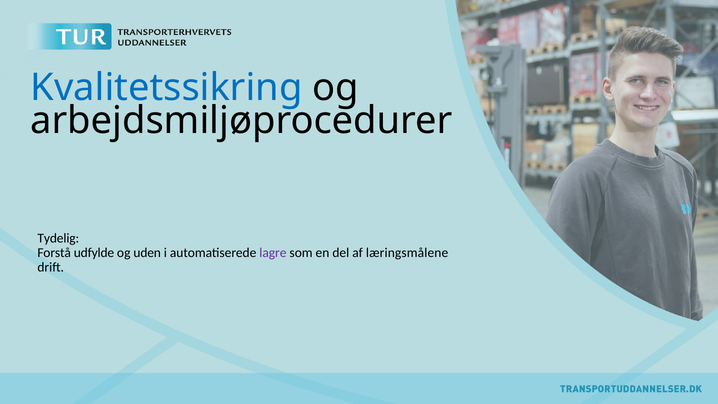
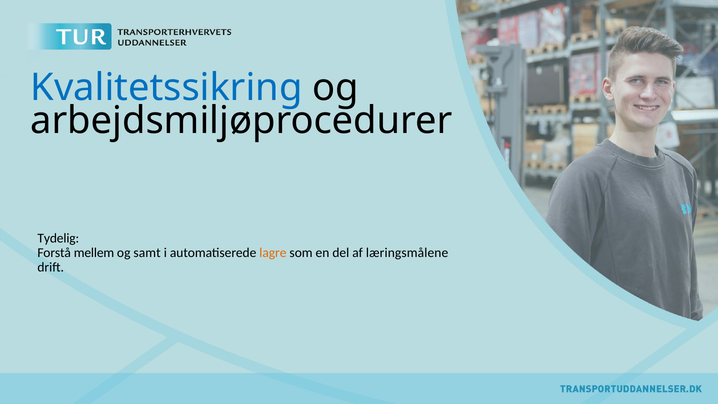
udfylde: udfylde -> mellem (94, 253)
uden: uden -> samt (147, 253)
lagre colour: purple -> orange (273, 253)
